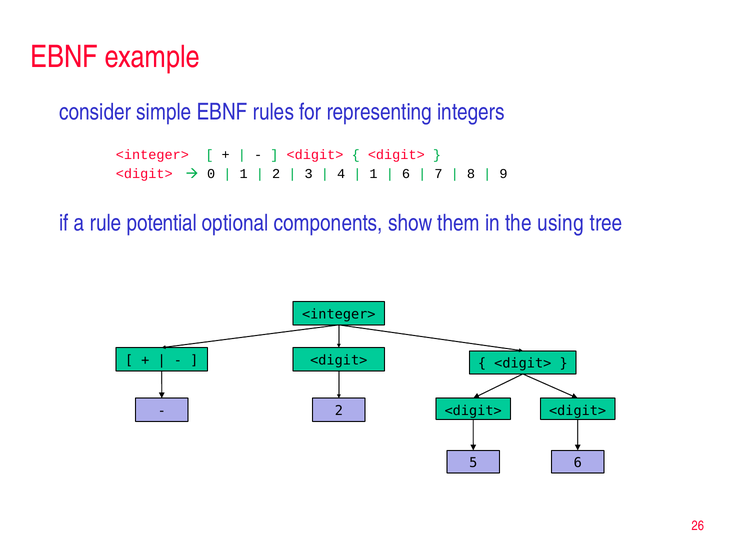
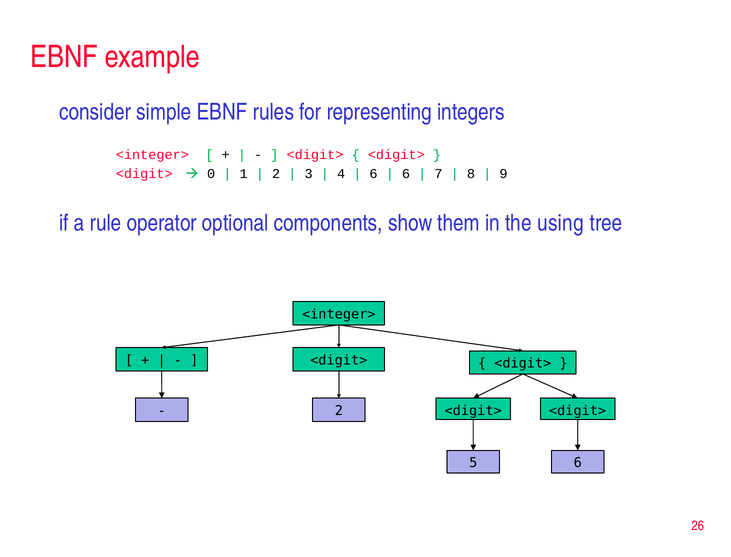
1: 1 -> 6 (374, 174)
potential: potential -> operator (162, 223)
